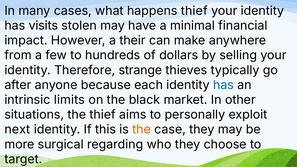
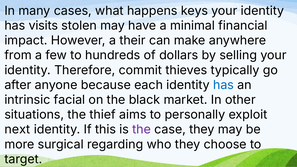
happens thief: thief -> keys (194, 11)
strange: strange -> commit (140, 70)
limits: limits -> facial (69, 100)
the colour: orange -> purple (142, 130)
